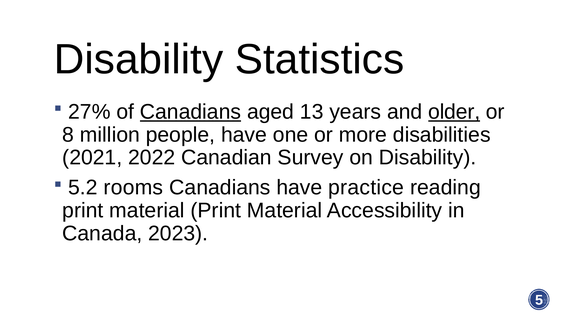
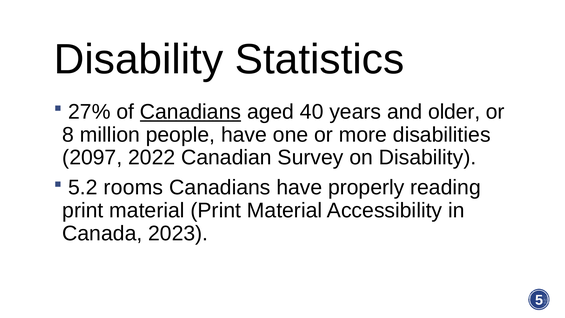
13: 13 -> 40 (312, 112)
older underline: present -> none (454, 112)
2021: 2021 -> 2097 (92, 158)
practice: practice -> properly (366, 187)
